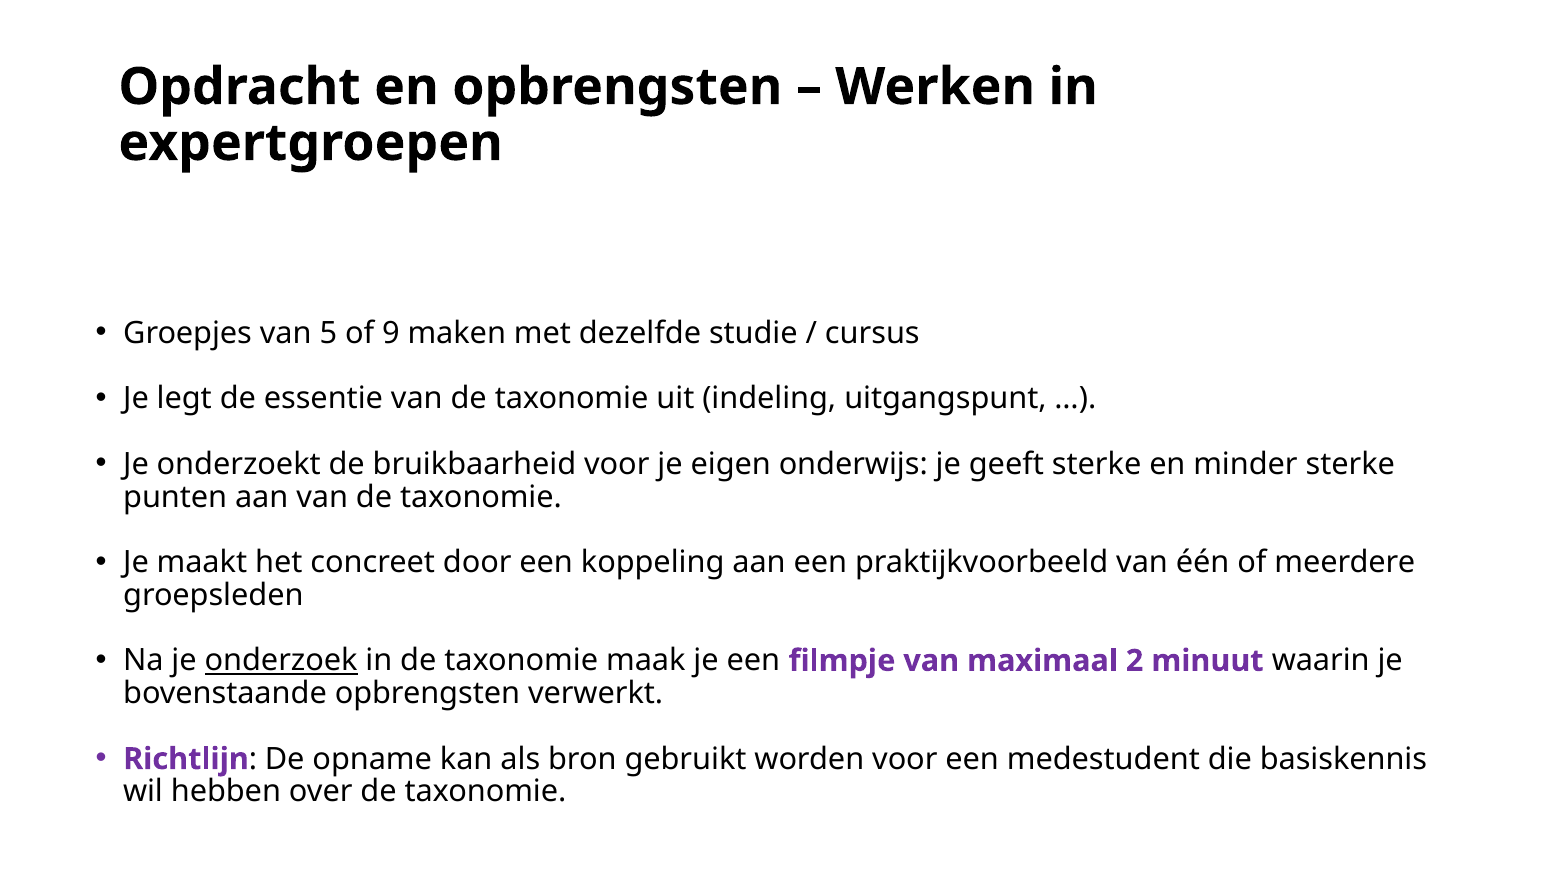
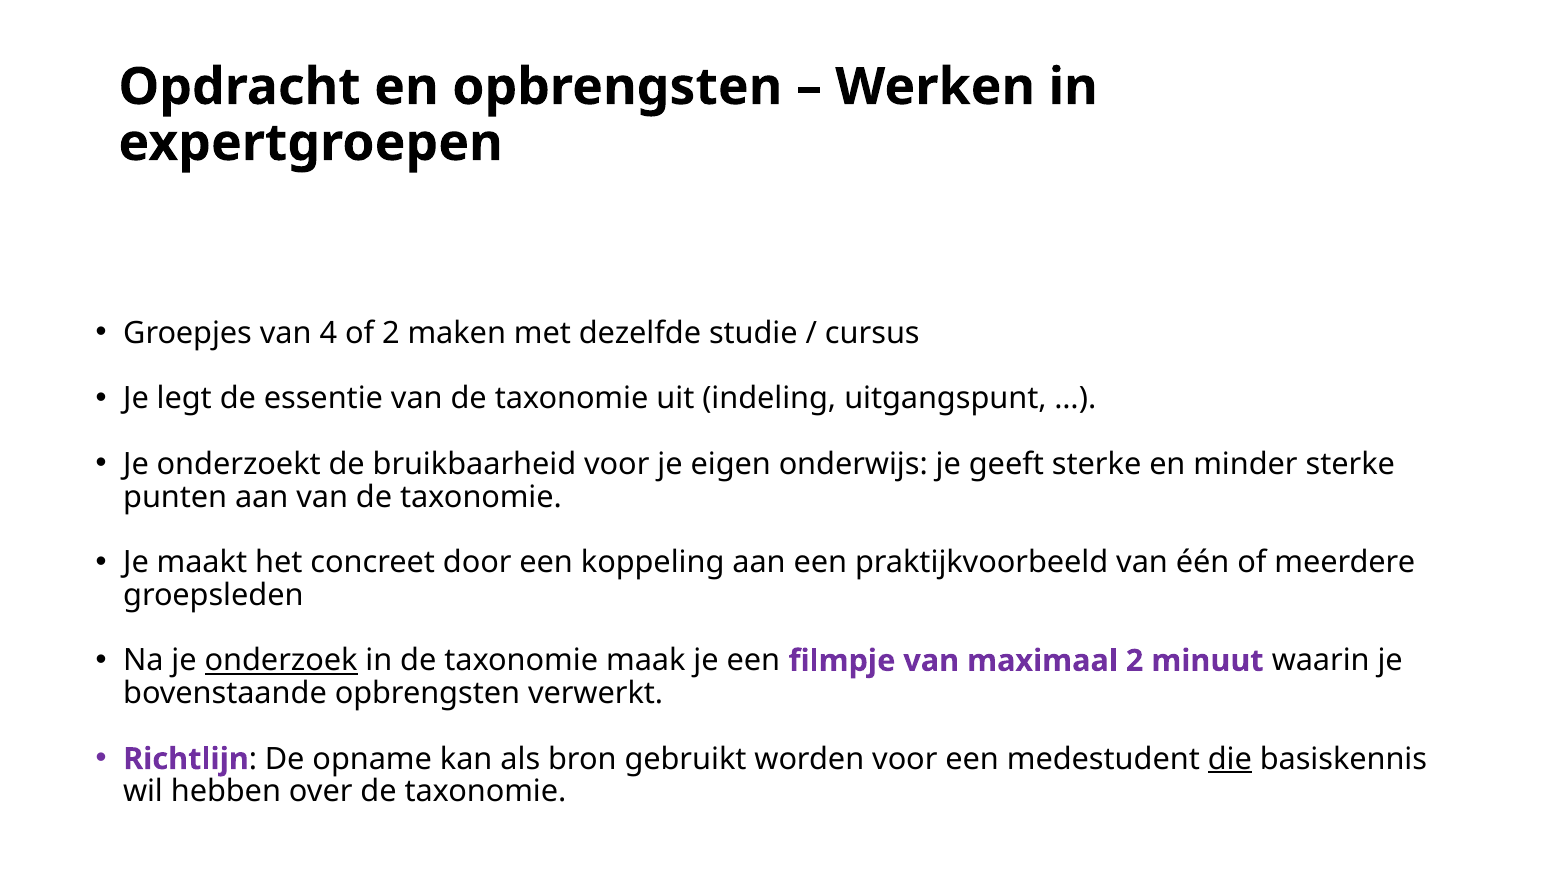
5: 5 -> 4 (328, 333)
of 9: 9 -> 2 (391, 333)
die underline: none -> present (1230, 759)
